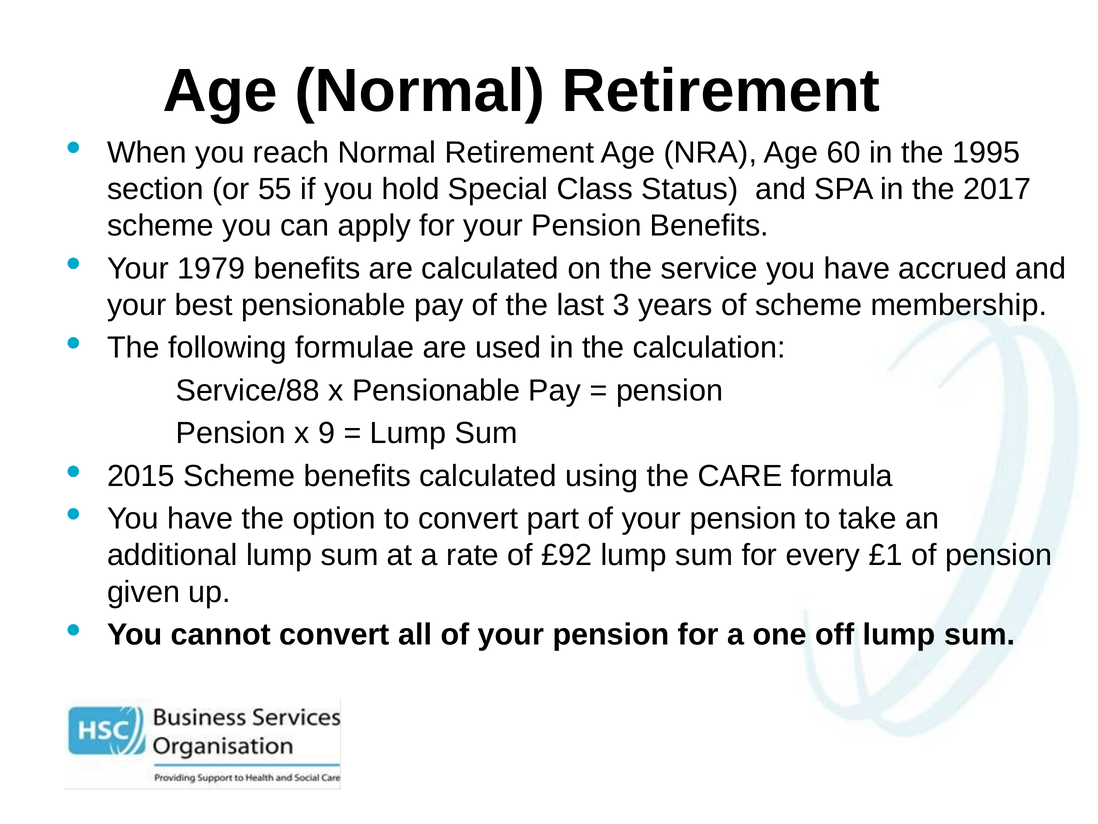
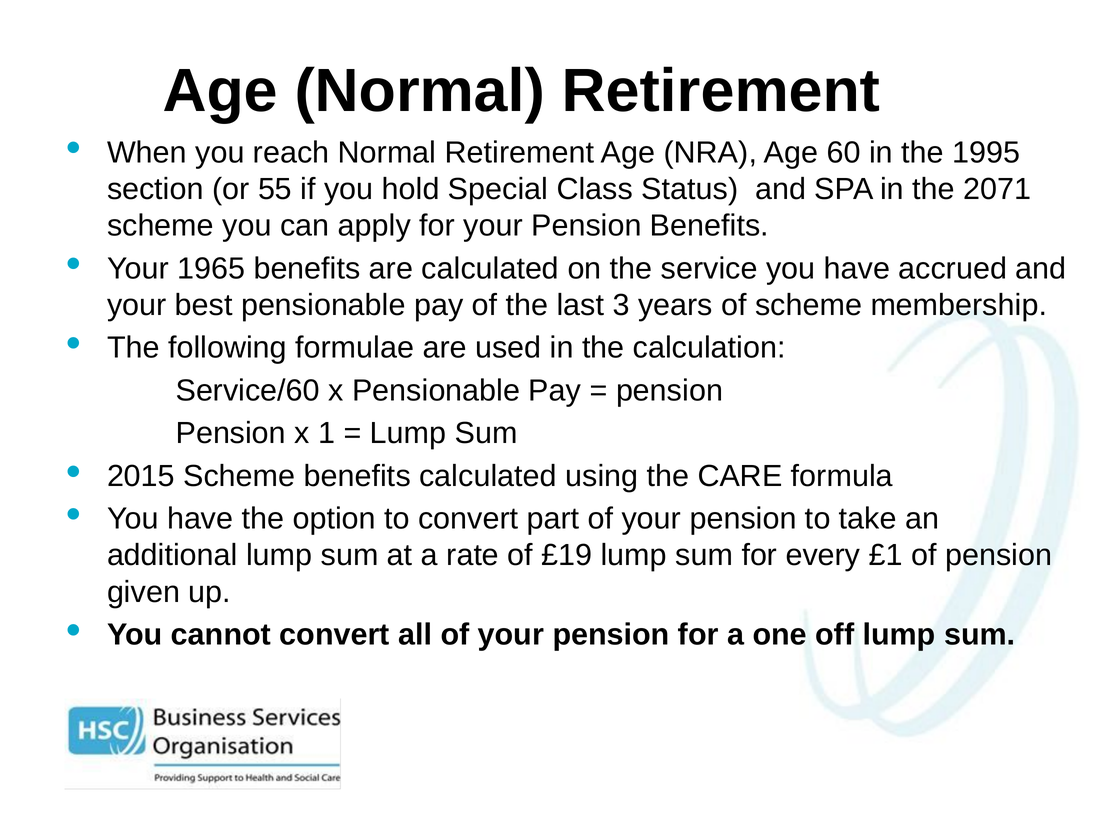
2017: 2017 -> 2071 (997, 189)
1979: 1979 -> 1965 (211, 268)
Service/88: Service/88 -> Service/60 (248, 390)
9: 9 -> 1 (327, 433)
£92: £92 -> £19 (567, 555)
